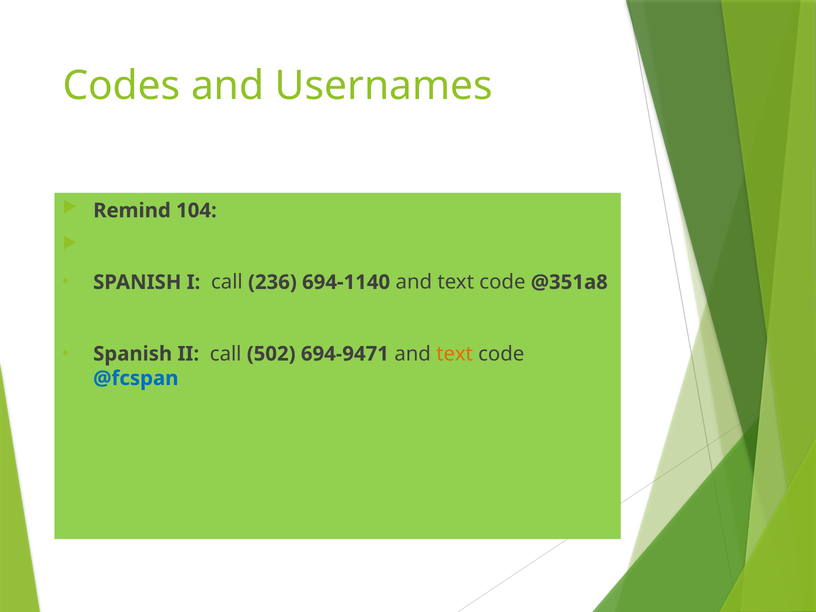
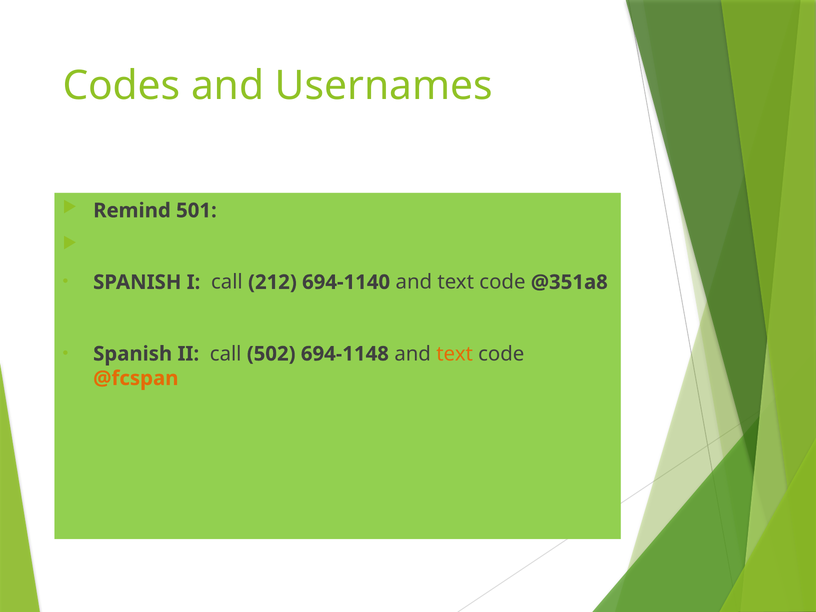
104: 104 -> 501 (196, 211)
236: 236 -> 212 (272, 282)
694-9471: 694-9471 -> 694-1148 (345, 354)
@fcspan colour: blue -> orange (136, 378)
